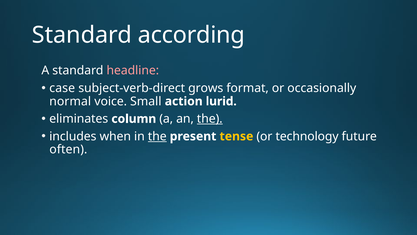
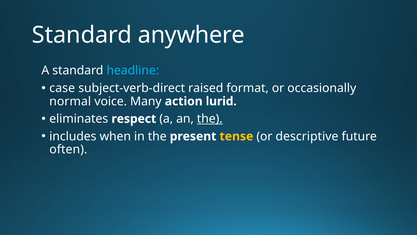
according: according -> anywhere (191, 35)
headline colour: pink -> light blue (133, 71)
grows: grows -> raised (206, 88)
Small: Small -> Many (146, 101)
column: column -> respect (134, 119)
the underline: present -> none (157, 136)
technology: technology -> descriptive (307, 136)
